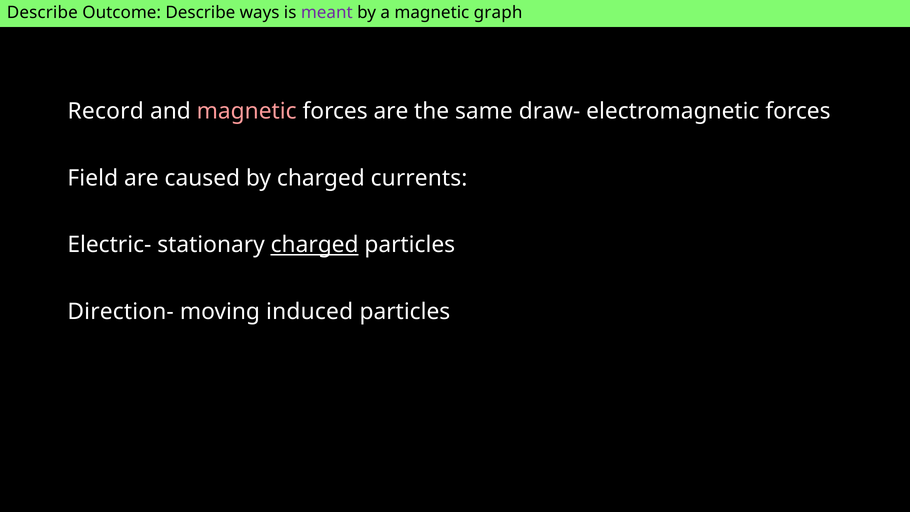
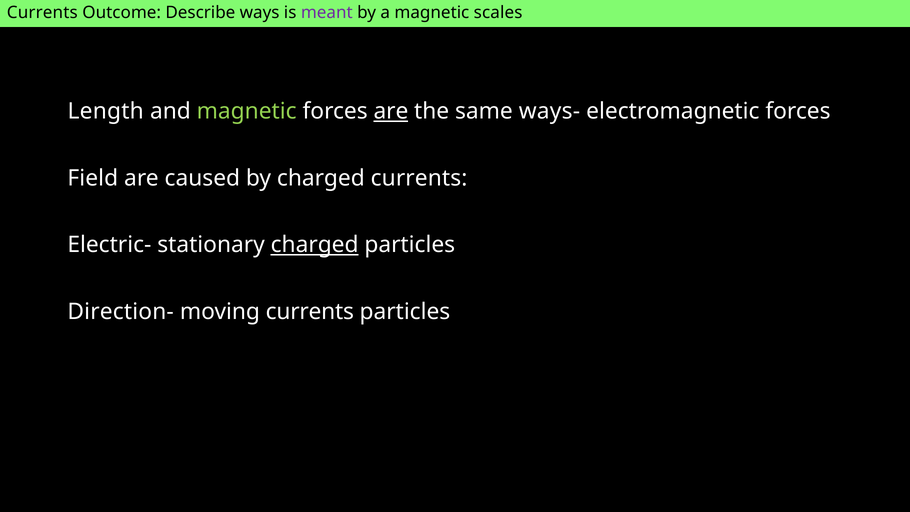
Describe: Describe -> Currents (42, 13)
graph: graph -> scales (498, 13)
Record: Record -> Length (106, 111)
magnetic colour: pink -> light green (247, 111)
are underline: none -> present (391, 111)
draw-: draw- -> ways- (549, 111)
moving induced: induced -> currents (310, 312)
